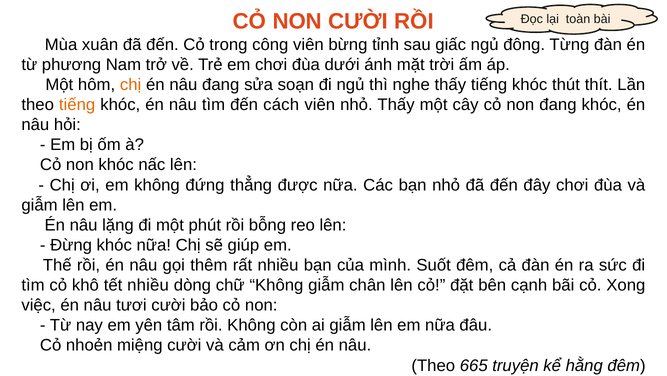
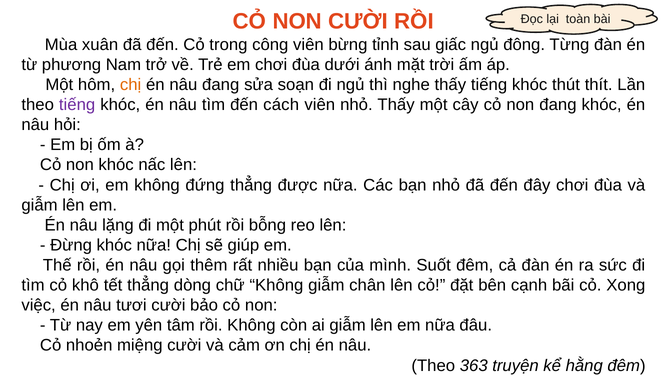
tiếng colour: orange -> purple (77, 105)
tết nhiều: nhiều -> thẳng (148, 285)
665: 665 -> 363 (474, 366)
